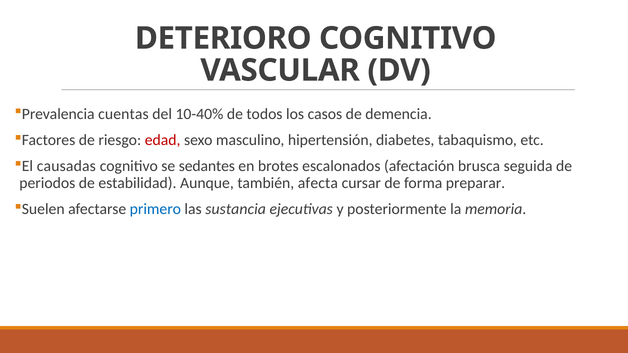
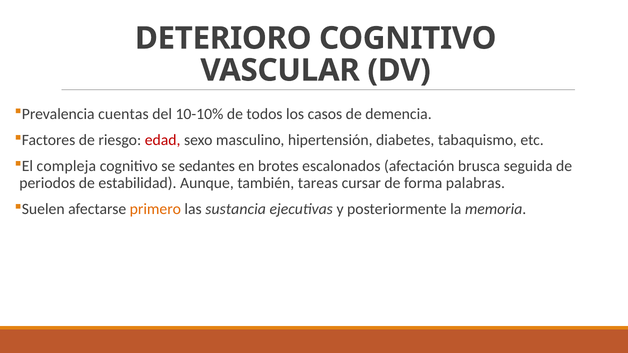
10-40%: 10-40% -> 10-10% (199, 114)
causadas: causadas -> compleja (66, 166)
afecta: afecta -> tareas (318, 183)
preparar: preparar -> palabras (475, 183)
primero colour: blue -> orange (155, 209)
